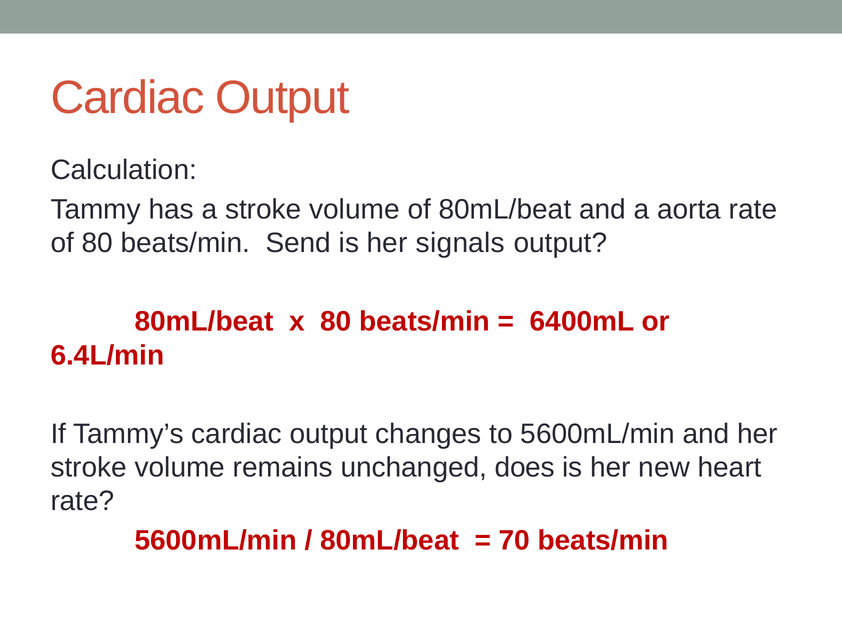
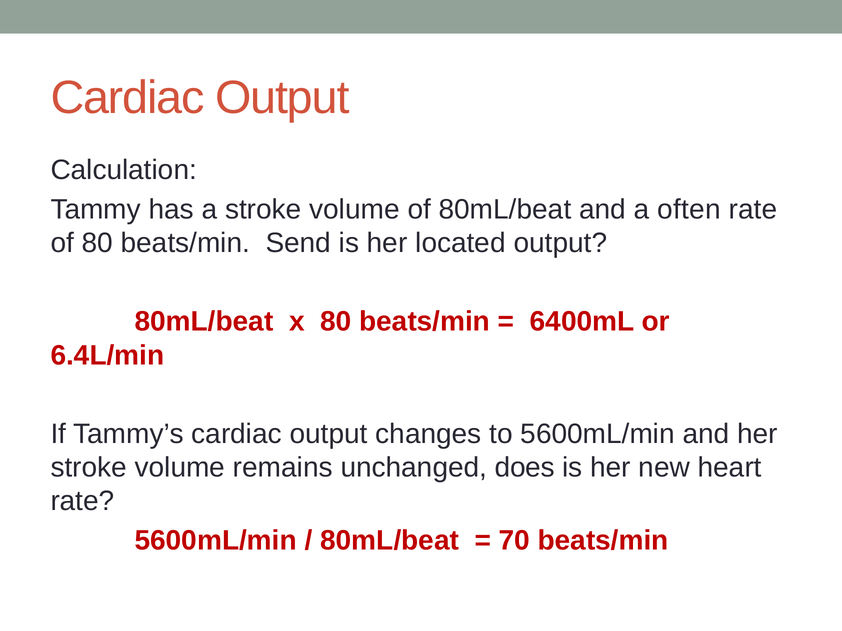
aorta: aorta -> often (689, 210)
signals: signals -> located (460, 243)
